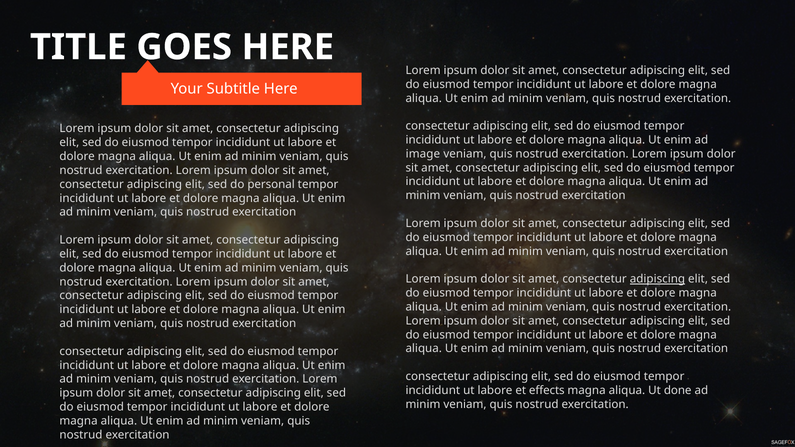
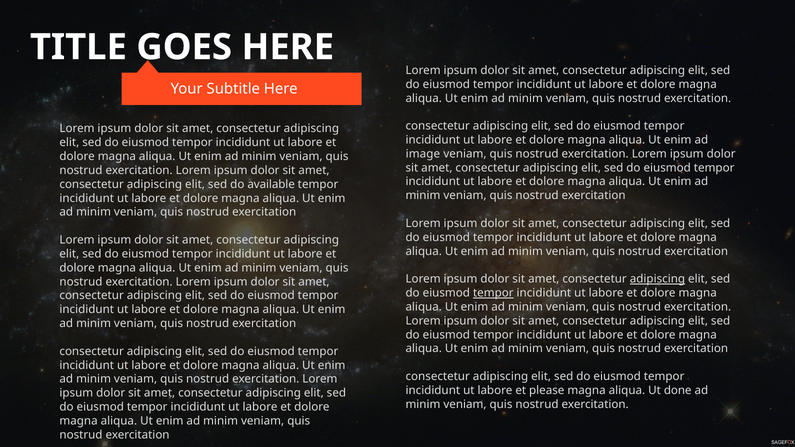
personal: personal -> available (271, 184)
tempor underline: none -> present (493, 293)
effects: effects -> please (547, 391)
